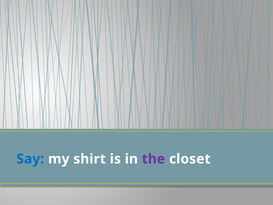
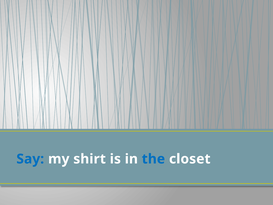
the colour: purple -> blue (153, 159)
